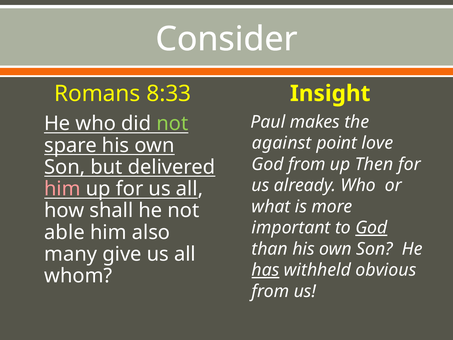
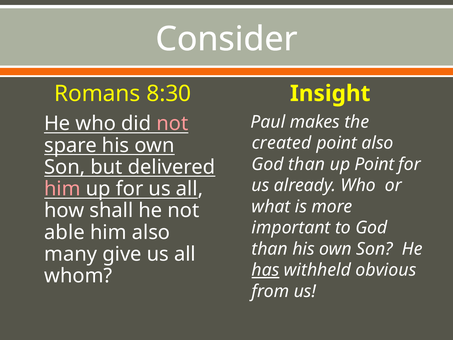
8:33: 8:33 -> 8:30 (169, 93)
not colour: light green -> pink (172, 123)
against: against -> created (282, 143)
point love: love -> also (378, 143)
from: from -> than (307, 164)
up Then: Then -> Point (374, 164)
God underline: present -> none (371, 228)
